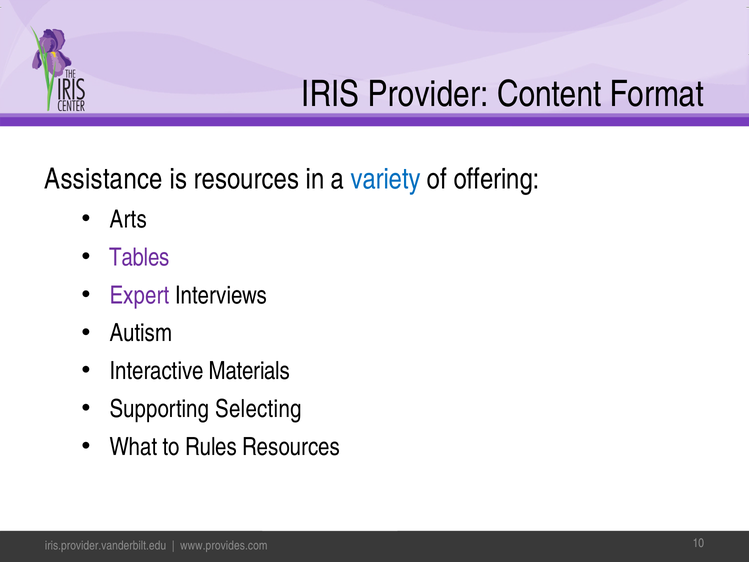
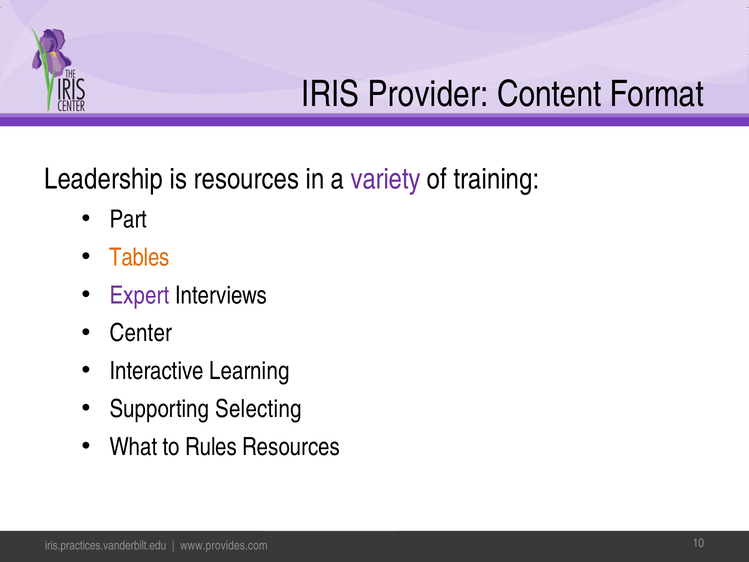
Assistance: Assistance -> Leadership (104, 179)
variety colour: blue -> purple (386, 179)
offering: offering -> training (496, 179)
Arts: Arts -> Part (128, 219)
Tables colour: purple -> orange (140, 257)
Autism: Autism -> Center (141, 333)
Materials: Materials -> Learning (249, 371)
iris.provider.vanderbilt.edu: iris.provider.vanderbilt.edu -> iris.practices.vanderbilt.edu (106, 545)
